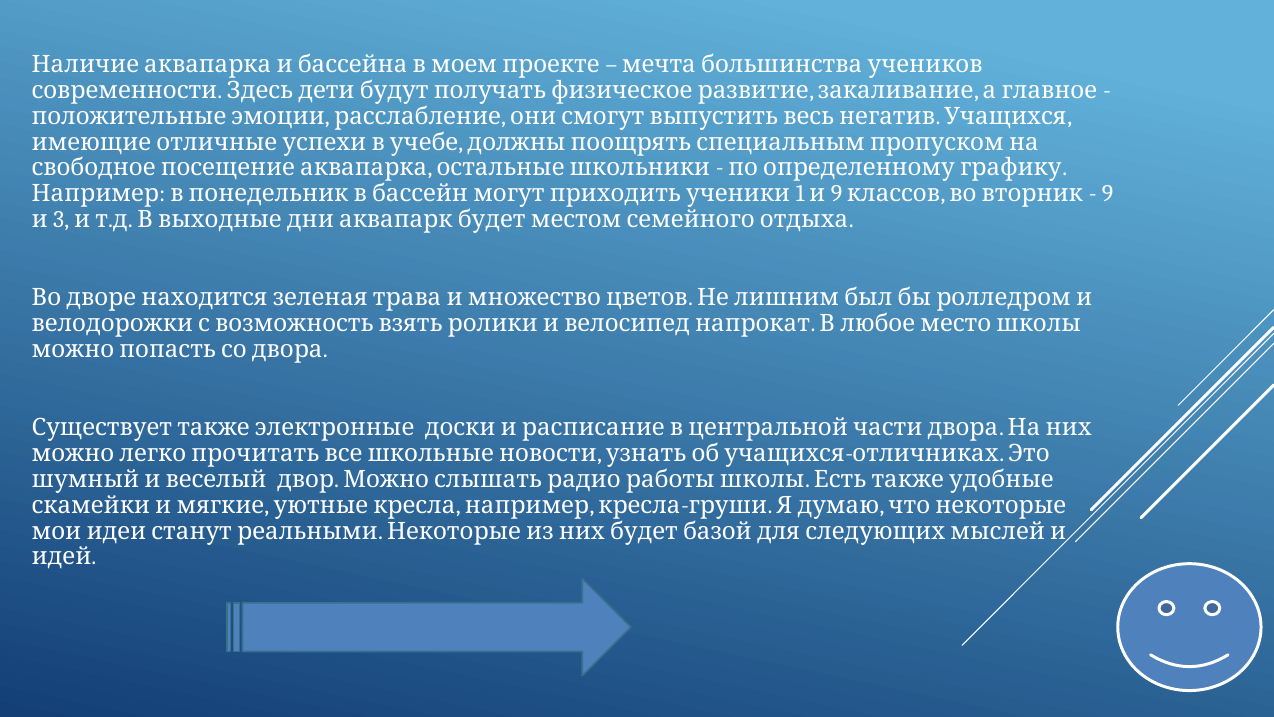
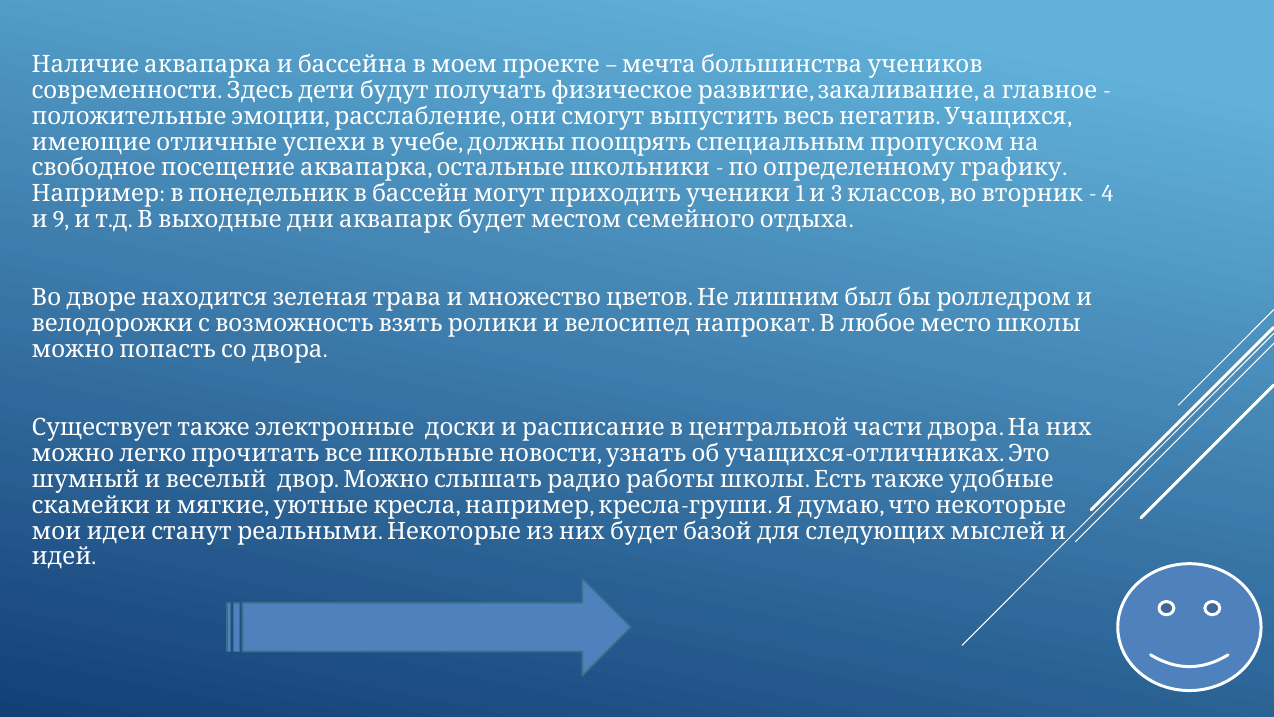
1 9: 9 -> 3 (837, 194)
9: 9 -> 4 (1108, 194)
3: 3 -> 9 (61, 220)
